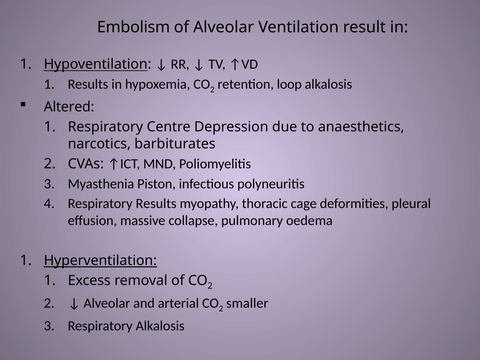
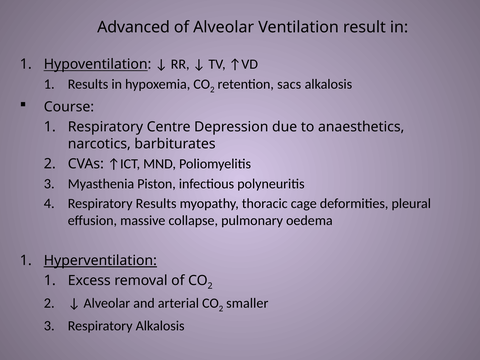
Embolism: Embolism -> Advanced (134, 27)
loop: loop -> sacs (289, 84)
Altered: Altered -> Course (69, 107)
